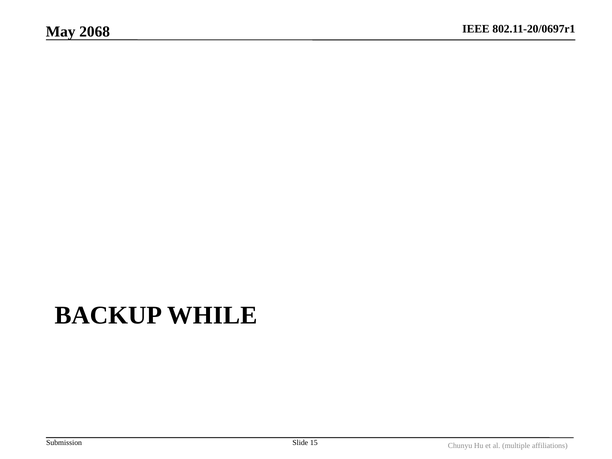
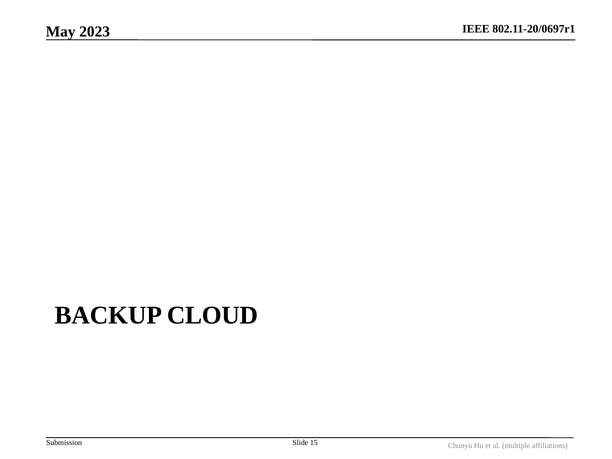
2068: 2068 -> 2023 (95, 32)
WHILE: WHILE -> CLOUD (212, 315)
